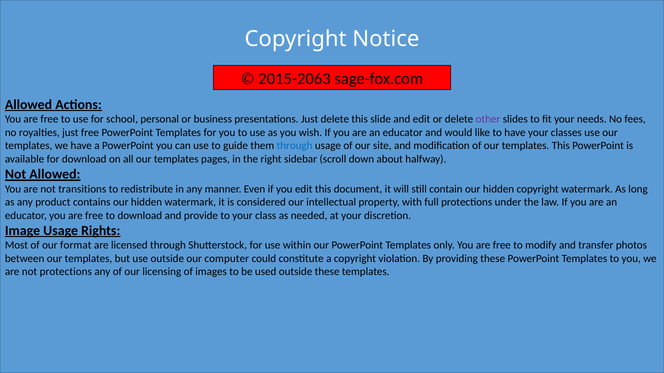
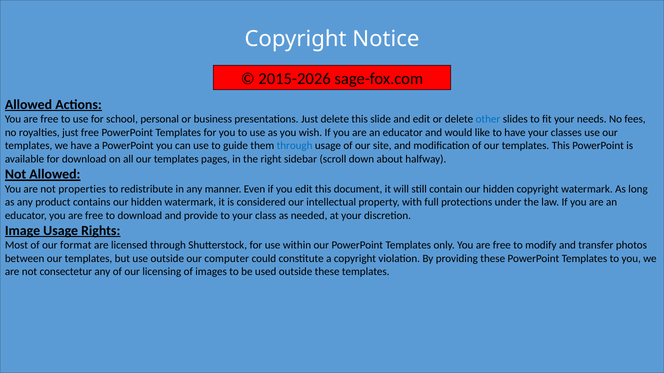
2015-2063: 2015-2063 -> 2015-2026 (295, 79)
other colour: purple -> blue (488, 119)
transitions: transitions -> properties (82, 189)
not protections: protections -> consectetur (66, 272)
